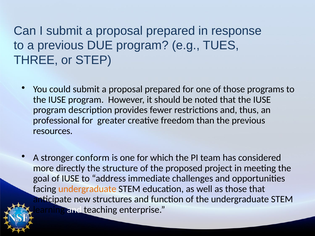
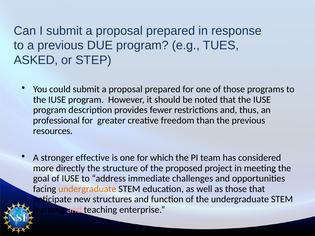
THREE: THREE -> ASKED (36, 60)
conform: conform -> effective (93, 158)
and colour: white -> pink (74, 210)
